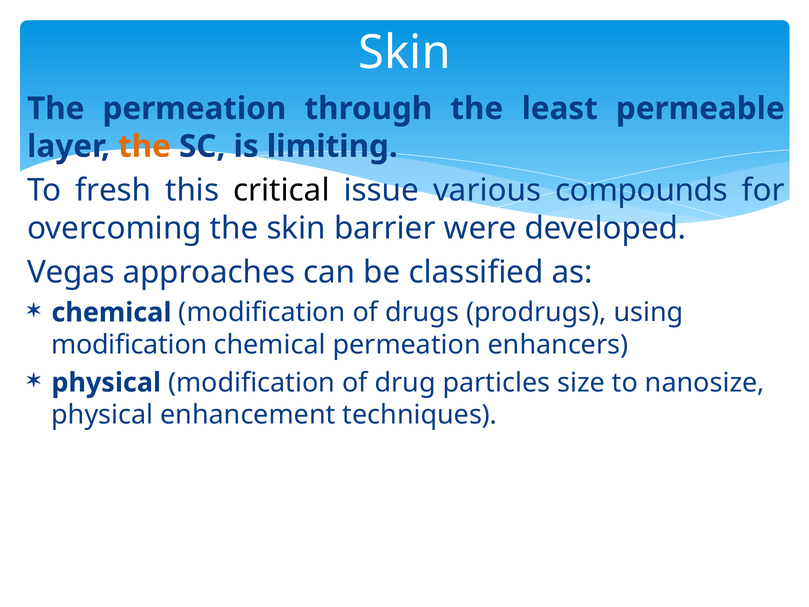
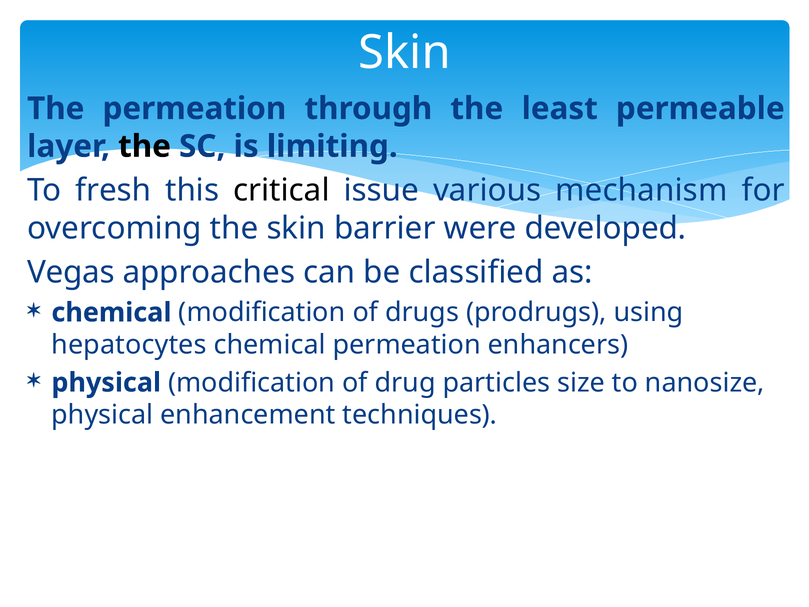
the colour: orange -> black (145, 146)
compounds: compounds -> mechanism (641, 190)
modification: modification -> hepatocytes (129, 345)
